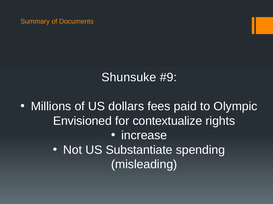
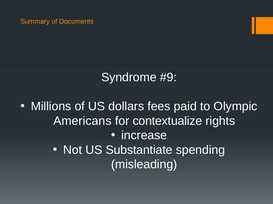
Shunsuke: Shunsuke -> Syndrome (129, 78)
Envisioned: Envisioned -> Americans (82, 121)
